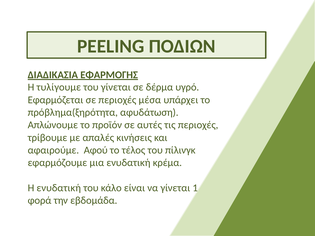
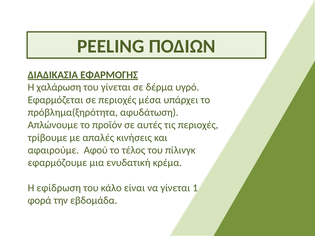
τυλίγουμε: τυλίγουμε -> χαλάρωση (59, 87)
Η ενυδατική: ενυδατική -> εφίδρωση (59, 188)
